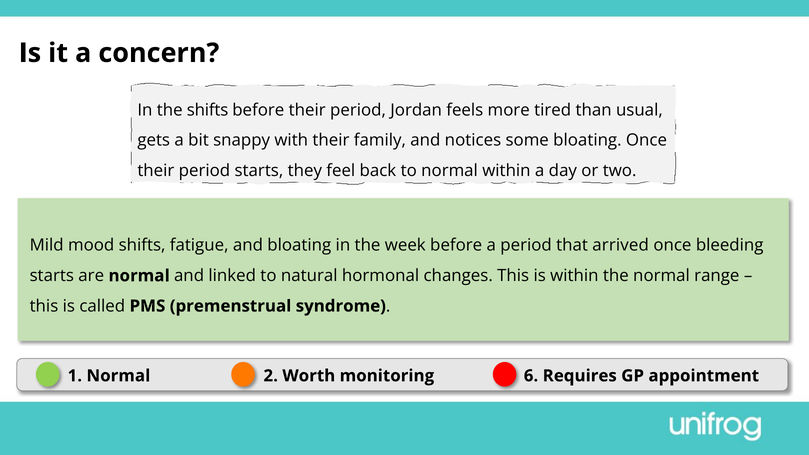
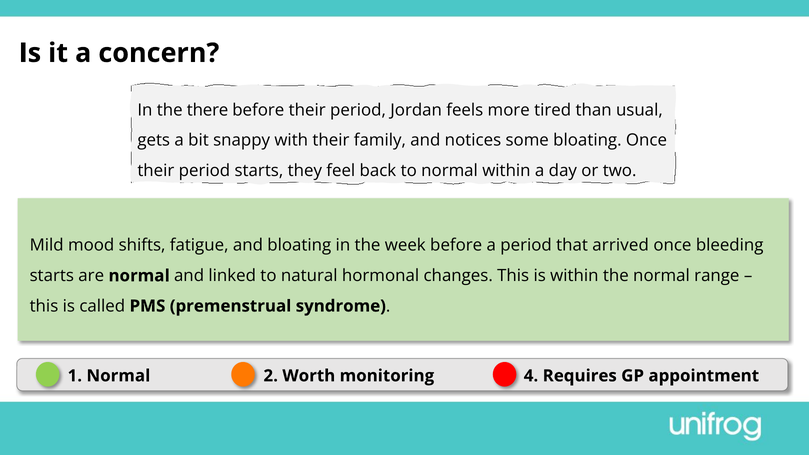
the shifts: shifts -> there (208, 110)
6: 6 -> 4 (531, 376)
